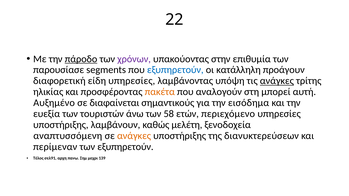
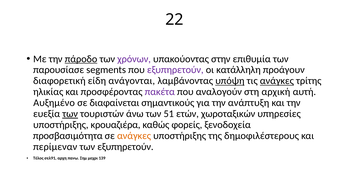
εξυπηρετούν colour: blue -> purple (175, 70)
είδη υπηρεσίες: υπηρεσίες -> ανάγονται (132, 81)
υπόψη underline: none -> present (230, 81)
πακέτα colour: orange -> purple (160, 92)
μπορεί: μπορεί -> αρχική (276, 92)
εισόδημα: εισόδημα -> ανάπτυξη (249, 103)
των underline: none -> present (70, 114)
58: 58 -> 51 (169, 114)
περιεχόμενο: περιεχόμενο -> χωροταξικών (228, 114)
λαμβάνουν: λαμβάνουν -> κρουαζιέρα (116, 125)
μελέτη: μελέτη -> φορείς (187, 125)
αναπτυσσόμενη: αναπτυσσόμενη -> προσβασιμότητα (68, 136)
διανυκτερεύσεων: διανυκτερεύσεων -> δημοφιλέστερους (262, 136)
